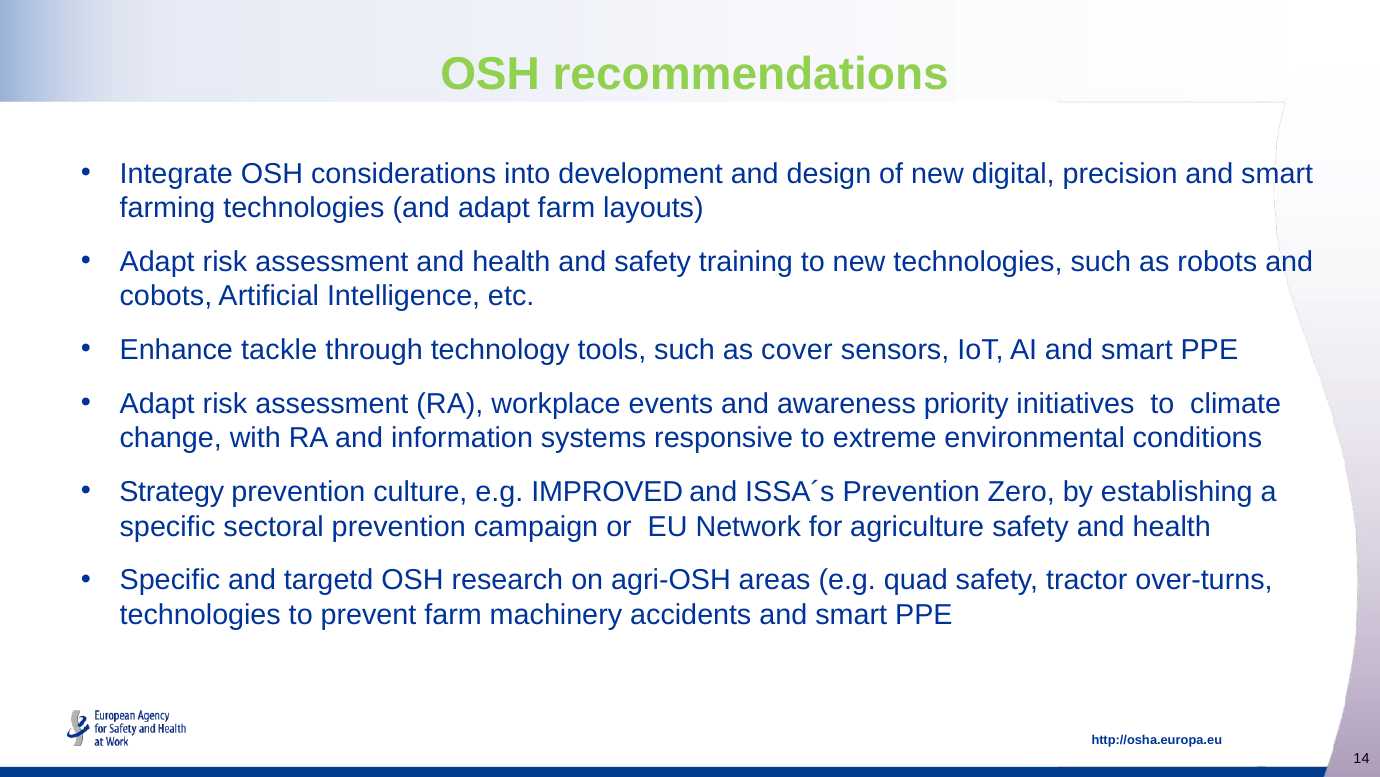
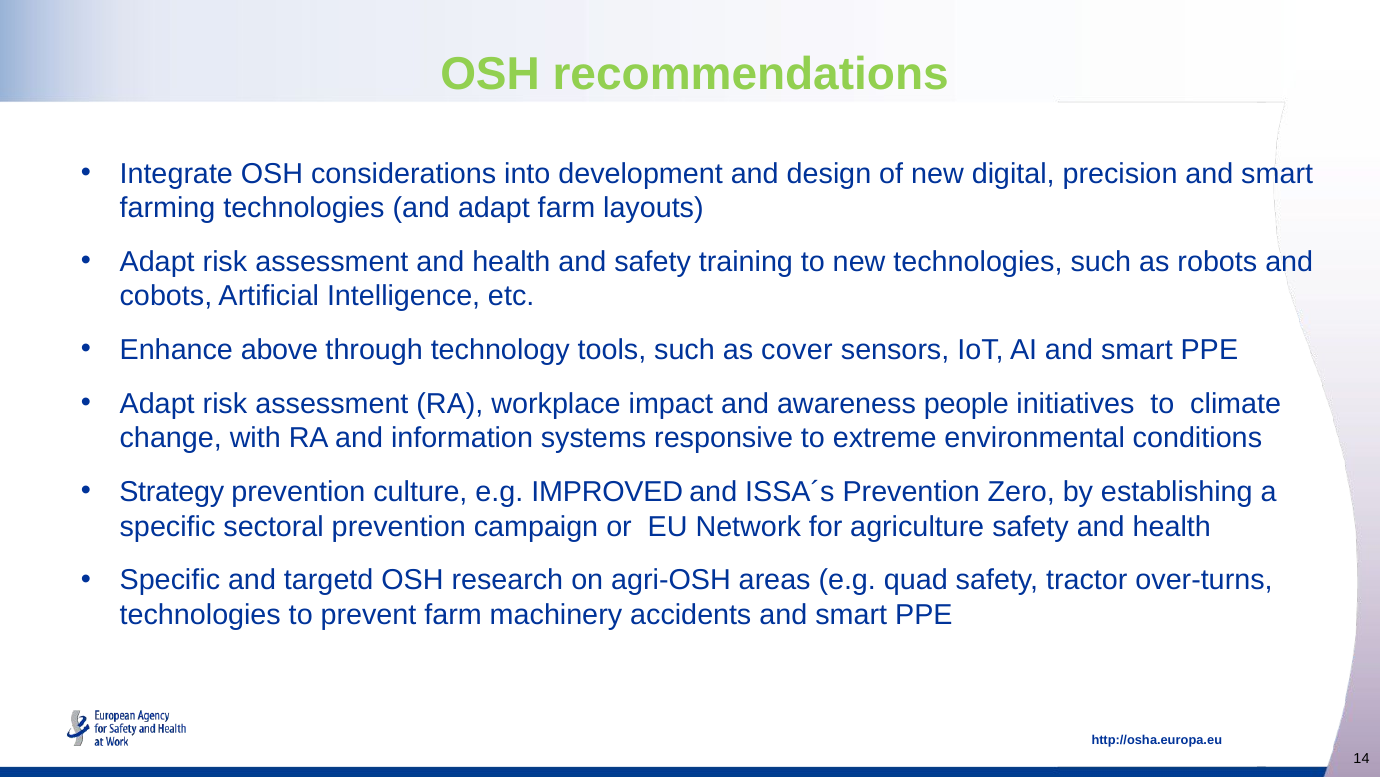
tackle: tackle -> above (279, 350)
events: events -> impact (671, 403)
priority: priority -> people (966, 403)
